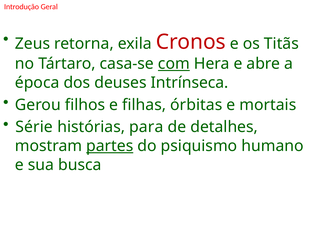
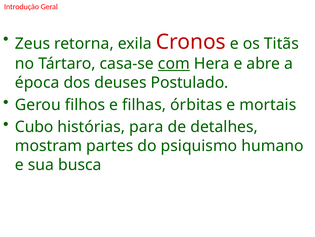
Intrínseca: Intrínseca -> Postulado (190, 82)
Série: Série -> Cubo (34, 127)
partes underline: present -> none (110, 145)
